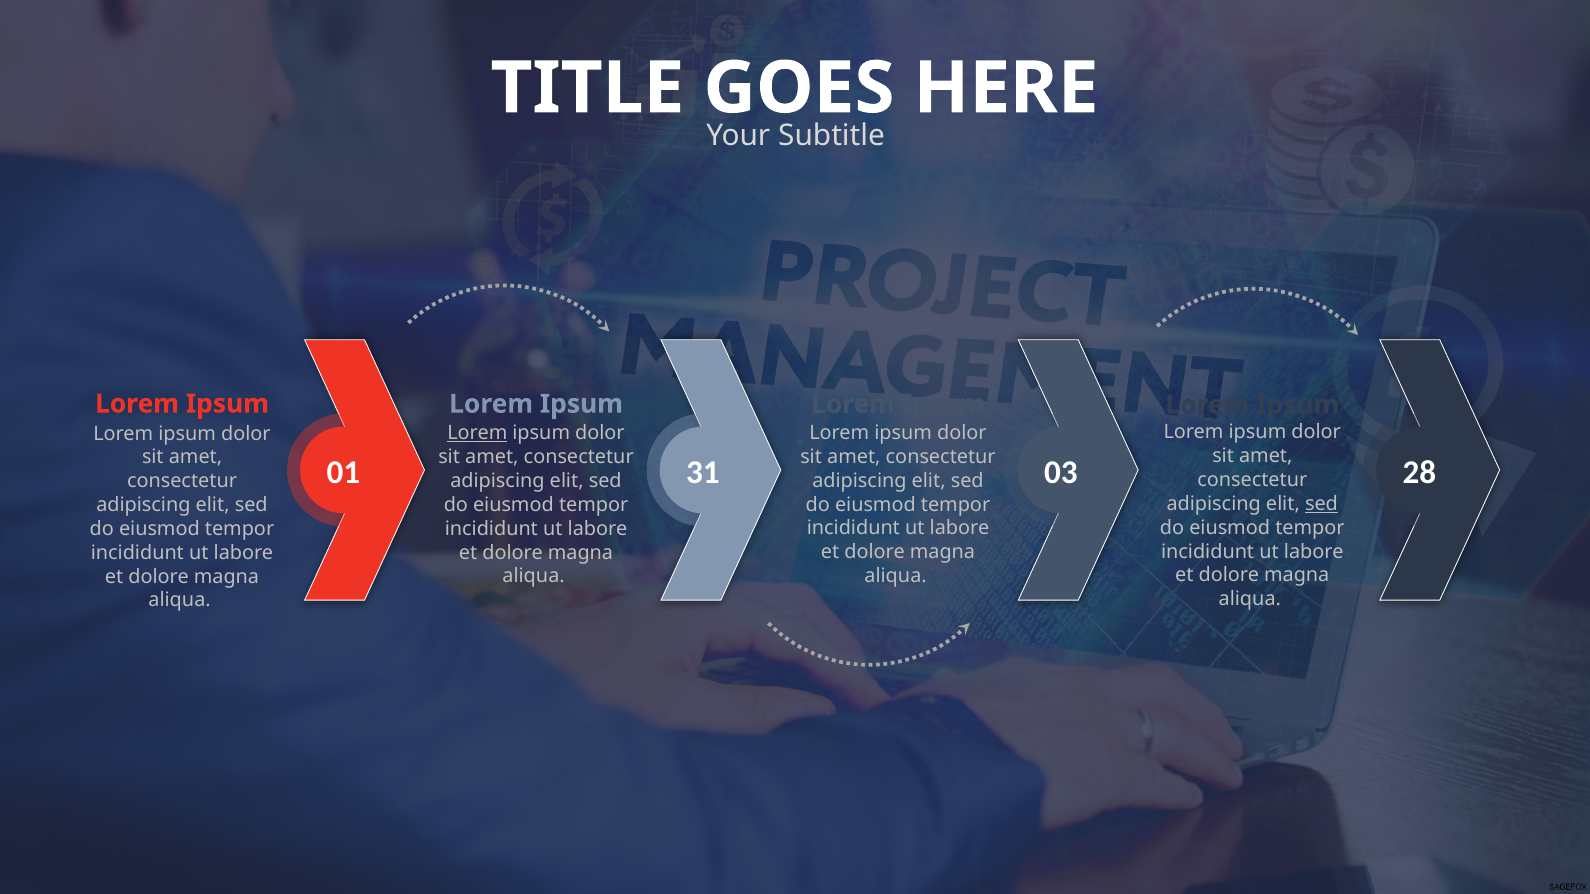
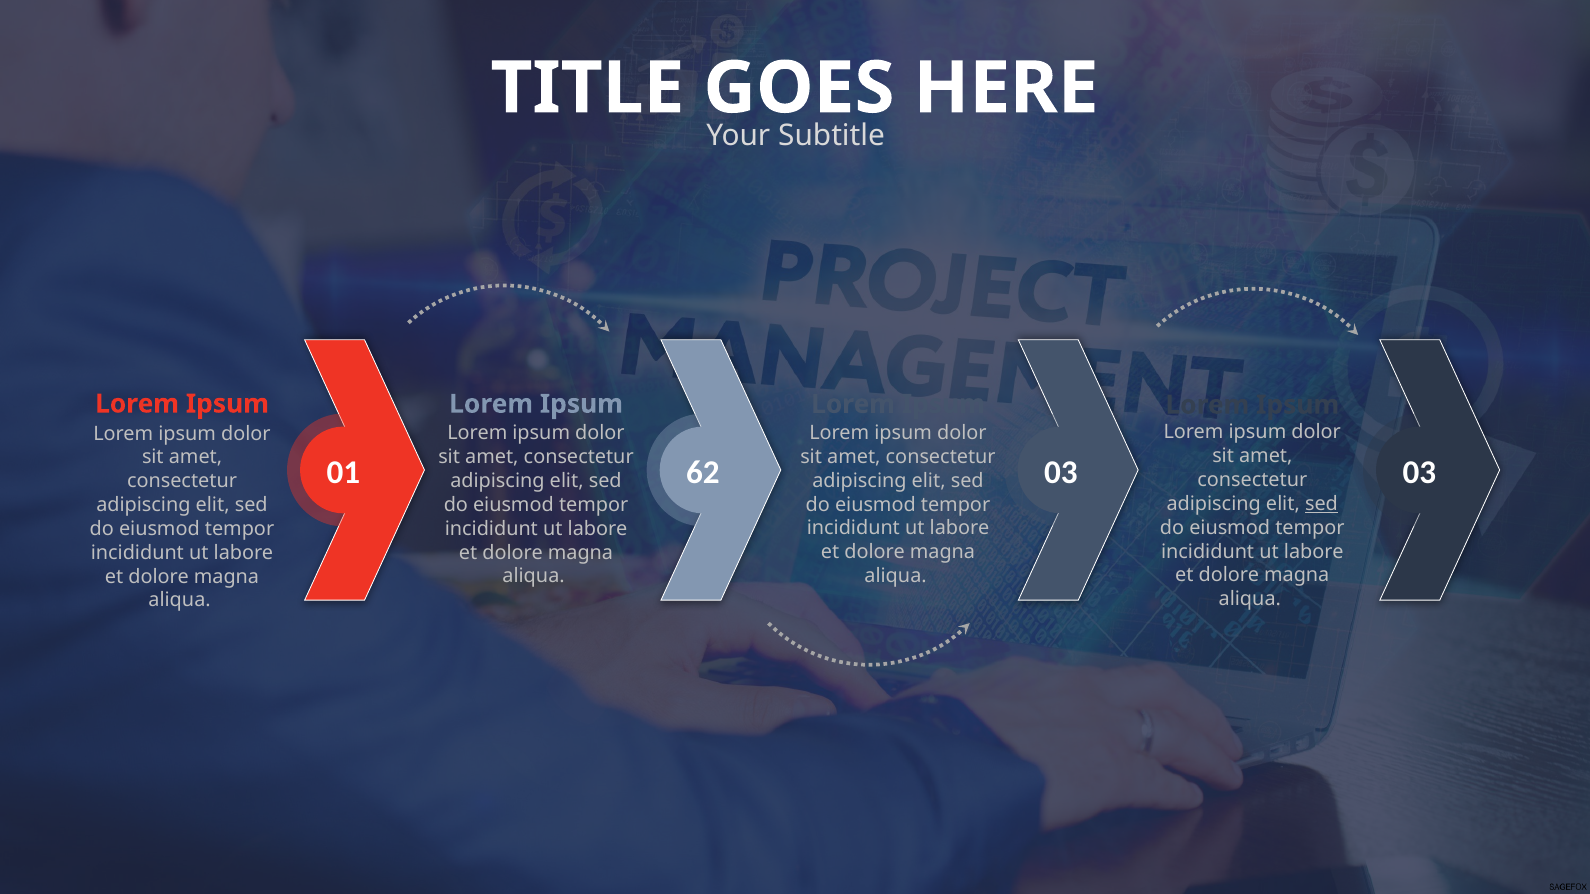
Lorem underline: present -> none (477, 433)
31: 31 -> 62 (703, 472)
03 28: 28 -> 03 (1419, 472)
